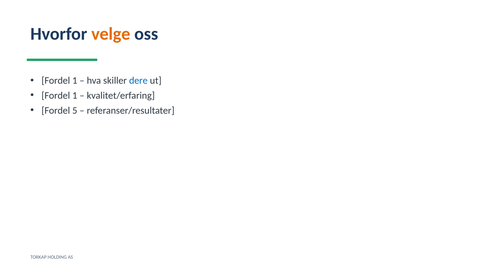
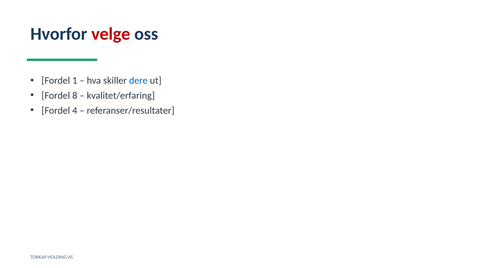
velge colour: orange -> red (111, 34)
1: 1 -> 8 (75, 96)
5: 5 -> 4 (75, 111)
